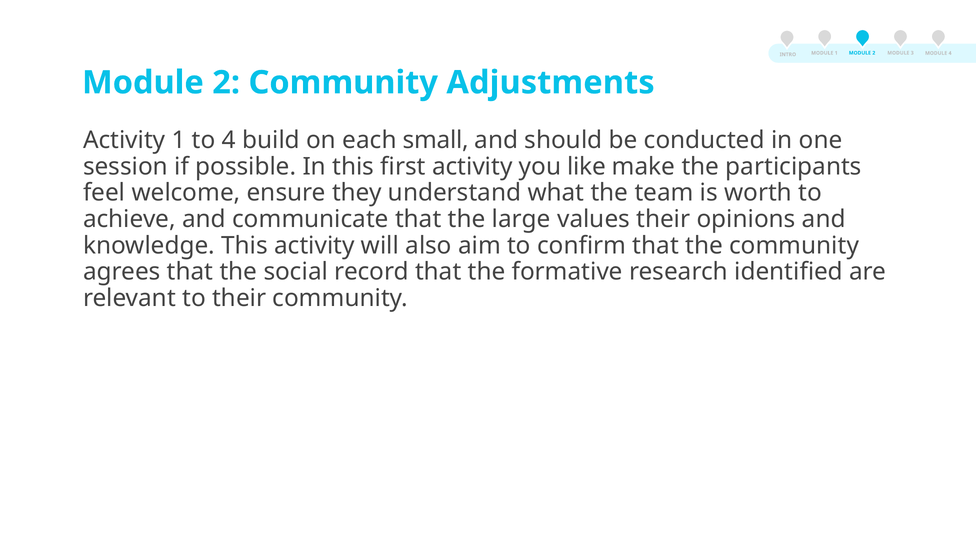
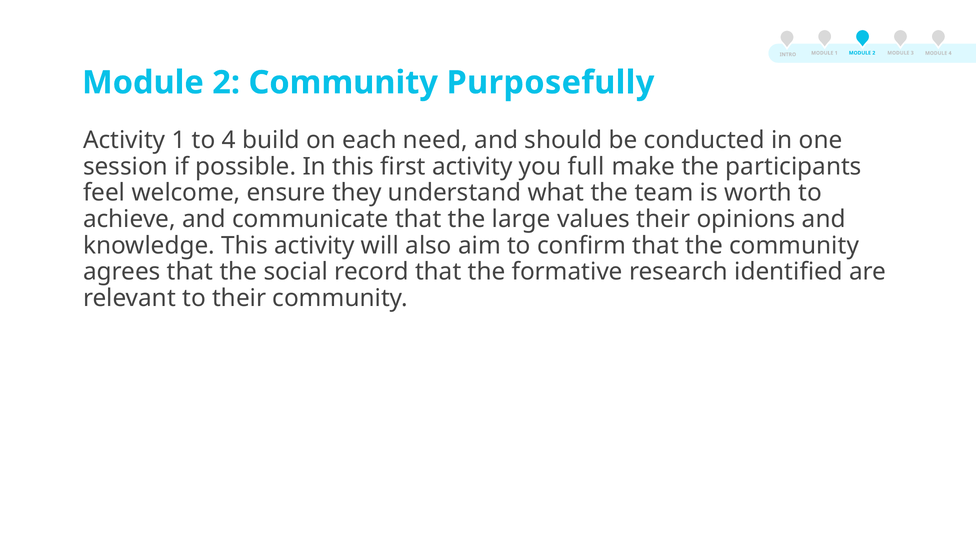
Adjustments: Adjustments -> Purposefully (550, 83)
small: small -> need (435, 140)
like: like -> full (586, 166)
